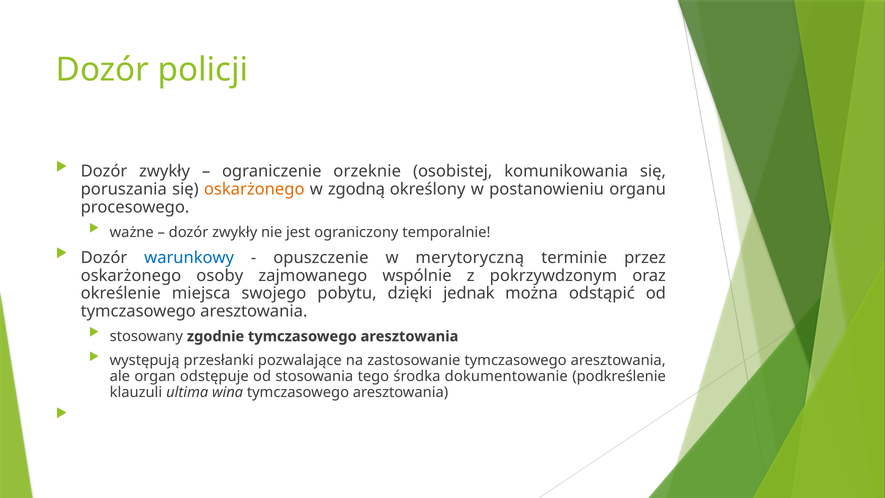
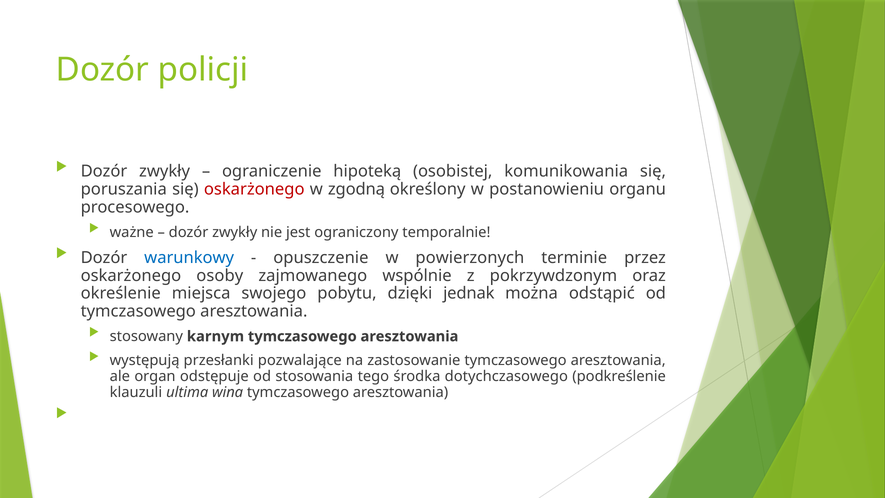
orzeknie: orzeknie -> hipoteką (367, 171)
oskarżonego colour: orange -> red (254, 189)
merytoryczną: merytoryczną -> powierzonych (470, 258)
zgodnie: zgodnie -> karnym (215, 336)
dokumentowanie: dokumentowanie -> dotychczasowego (506, 376)
